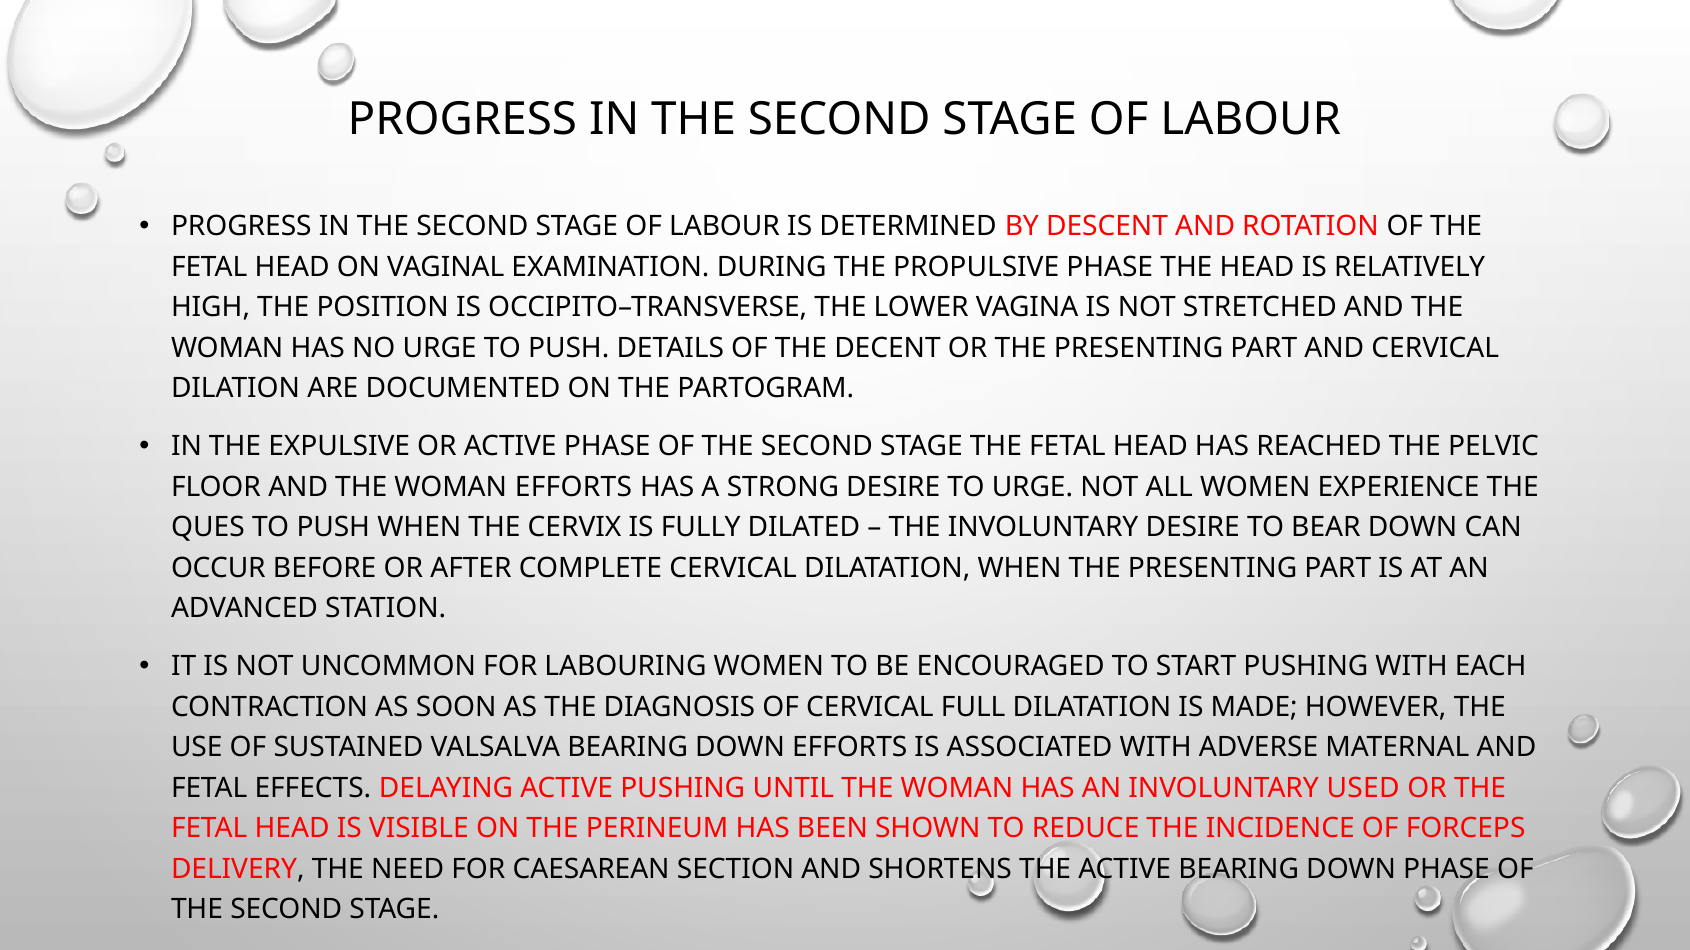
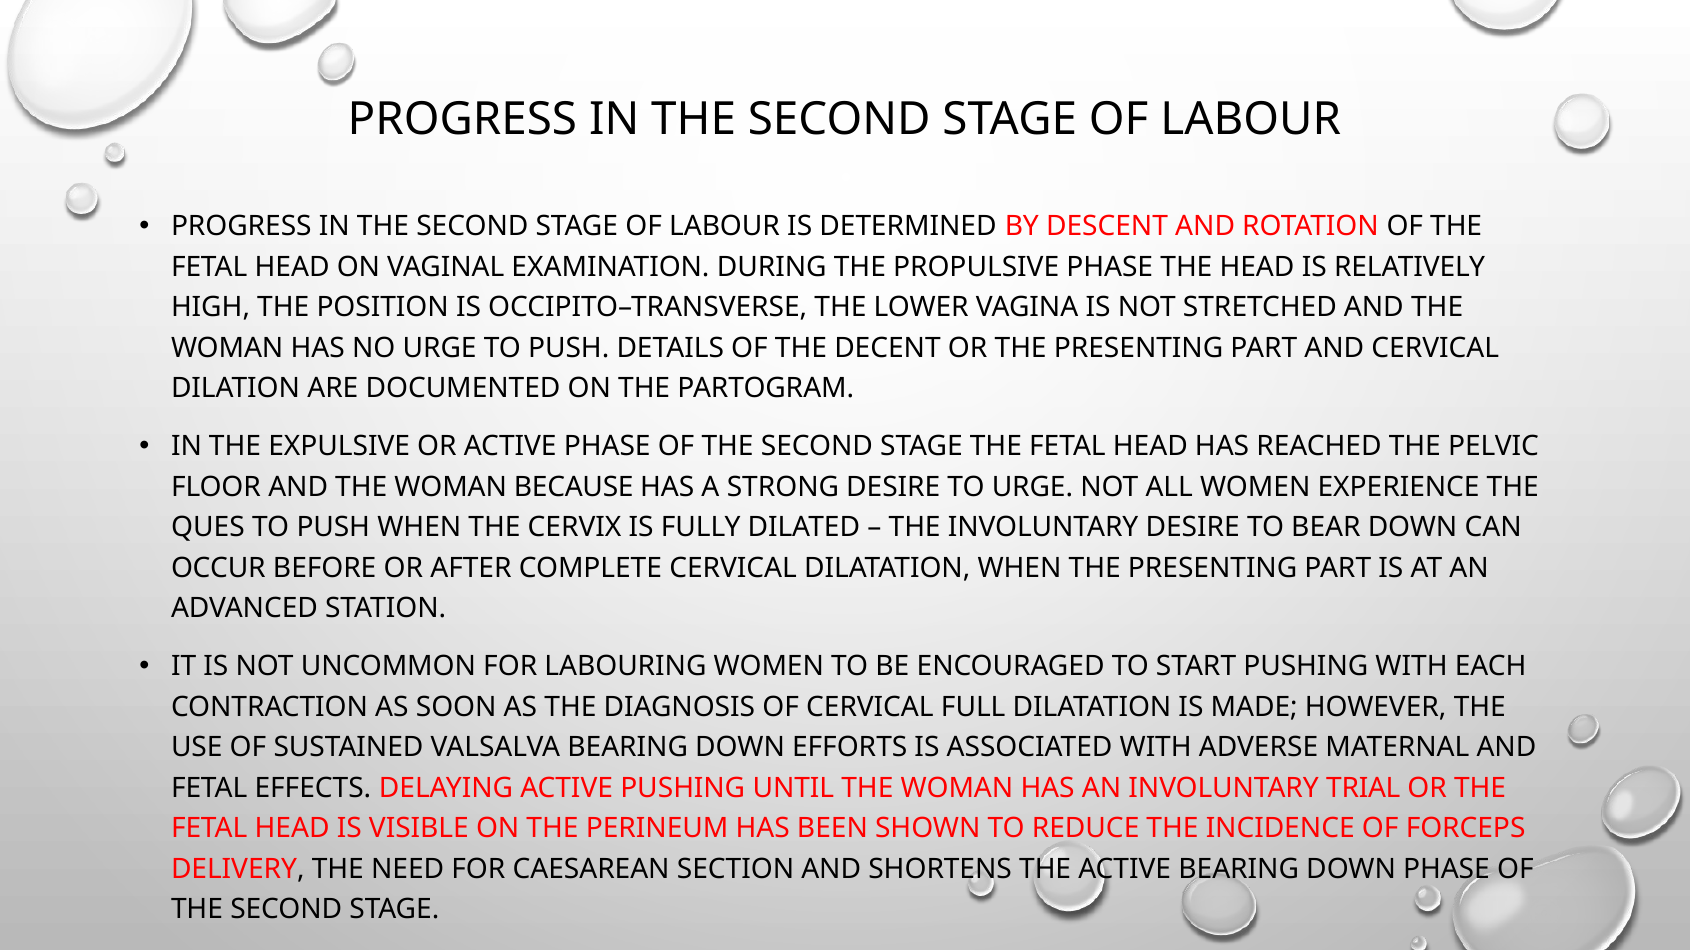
WOMAN EFFORTS: EFFORTS -> BECAUSE (574, 487)
USED: USED -> TRIAL (1363, 788)
